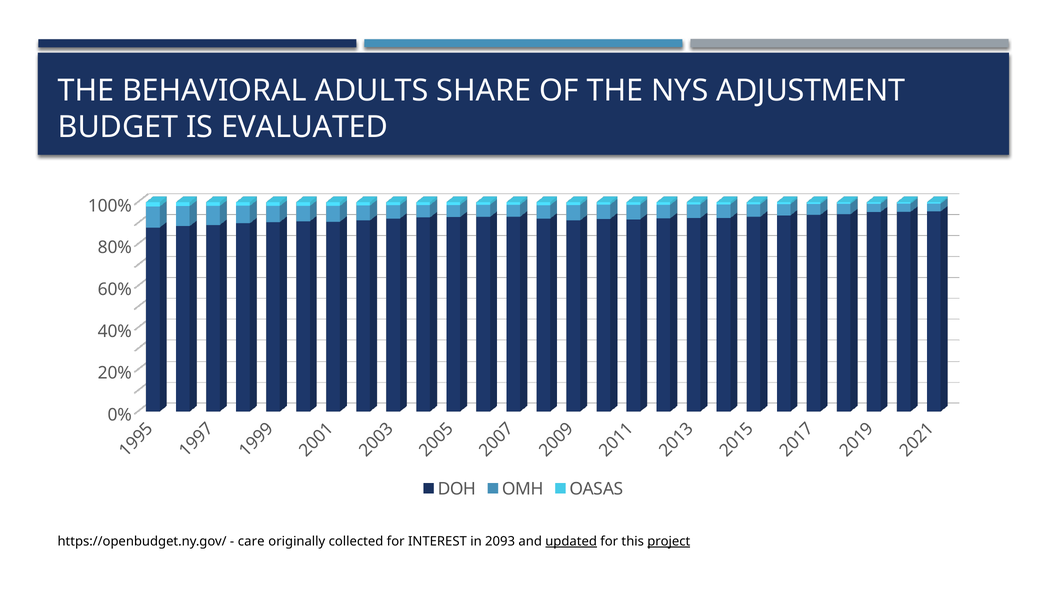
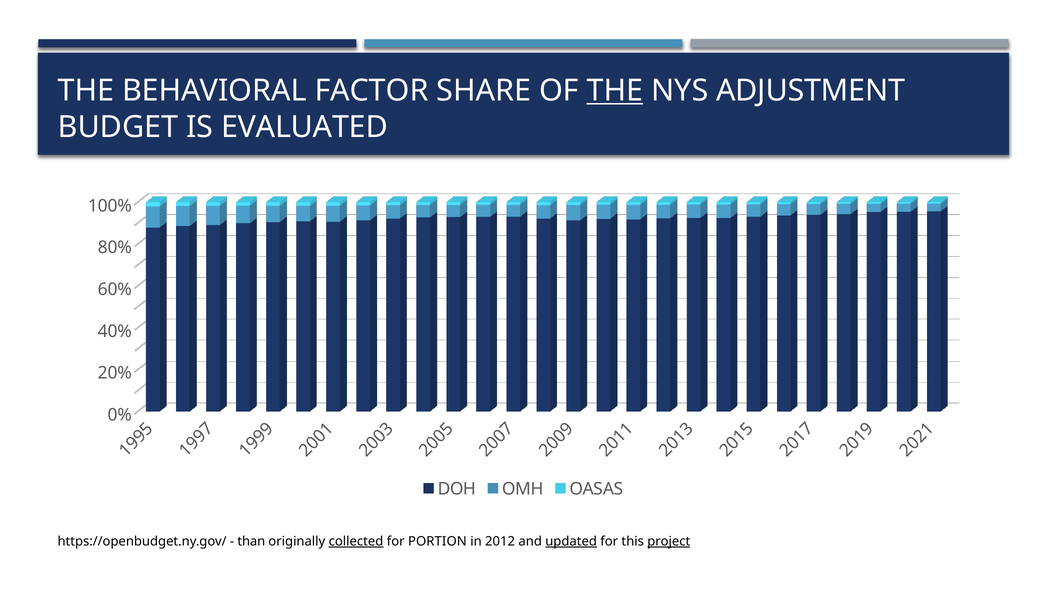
ADULTS: ADULTS -> FACTOR (372, 91)
THE underline: none -> present (615, 91)
care: care -> than (251, 541)
collected underline: none -> present (356, 541)
INTEREST: INTEREST -> PORTION (437, 541)
2093: 2093 -> 2012 (500, 541)
